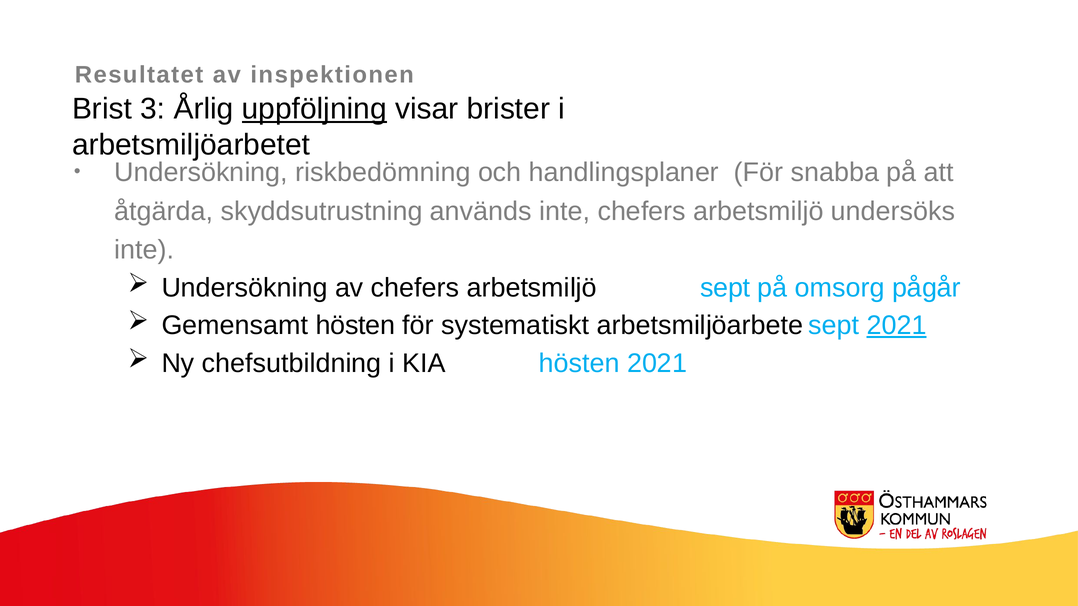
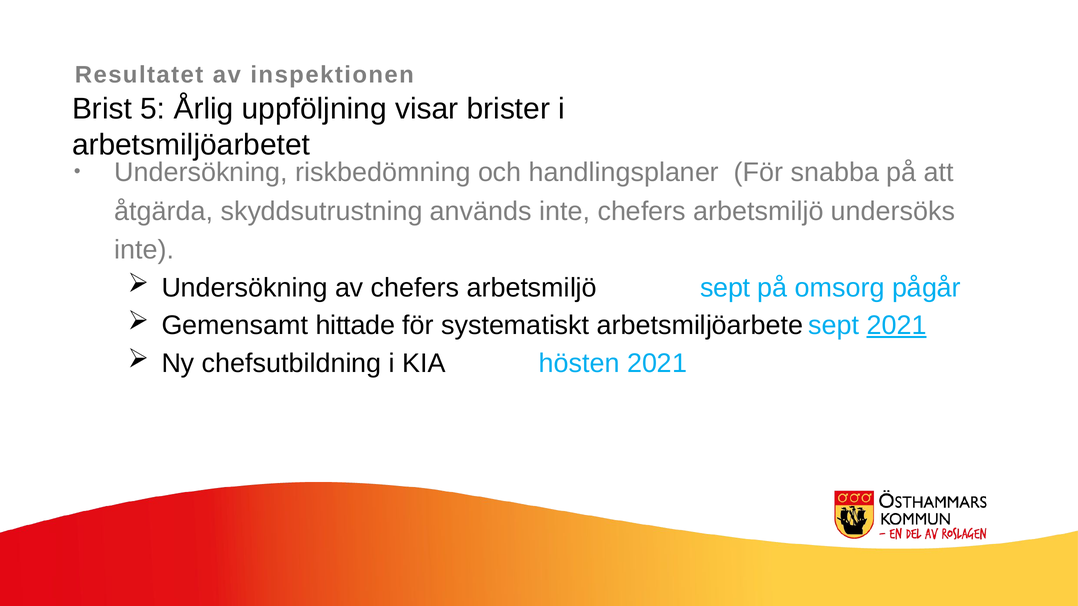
3: 3 -> 5 (153, 109)
uppföljning underline: present -> none (314, 109)
Gemensamt hösten: hösten -> hittade (355, 326)
